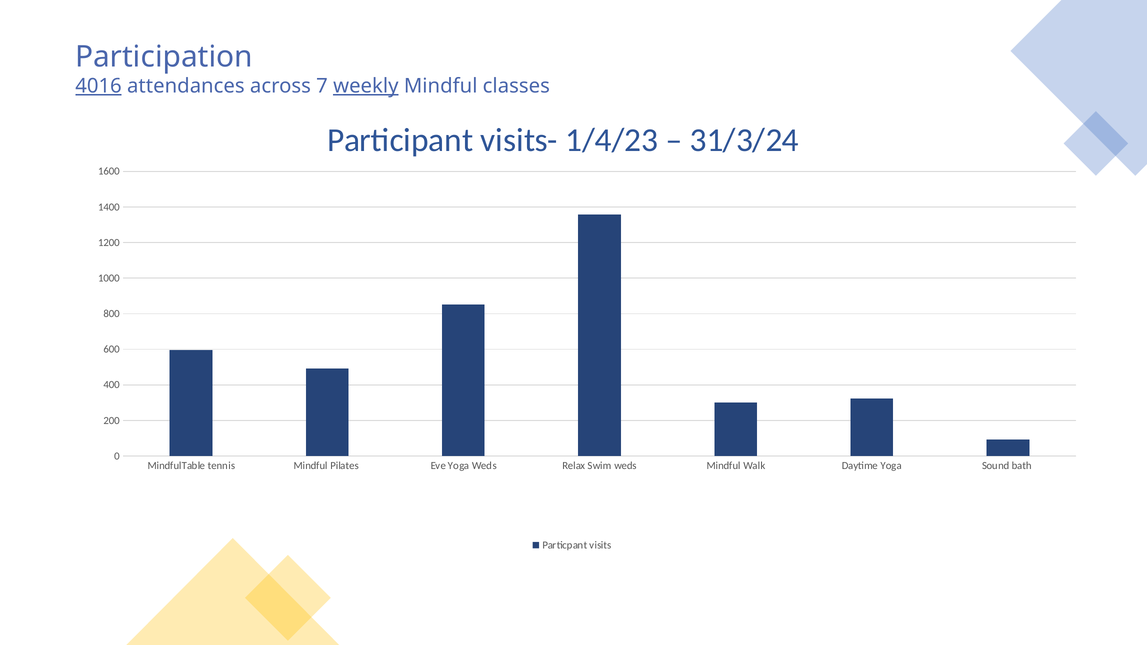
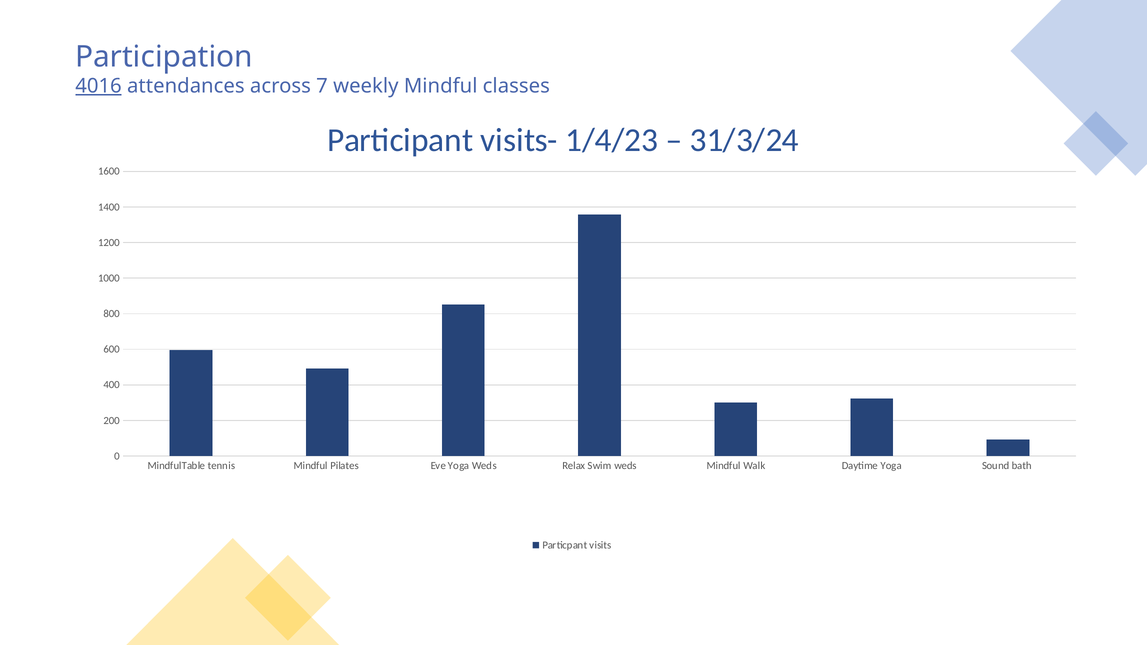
weekly underline: present -> none (366, 86)
